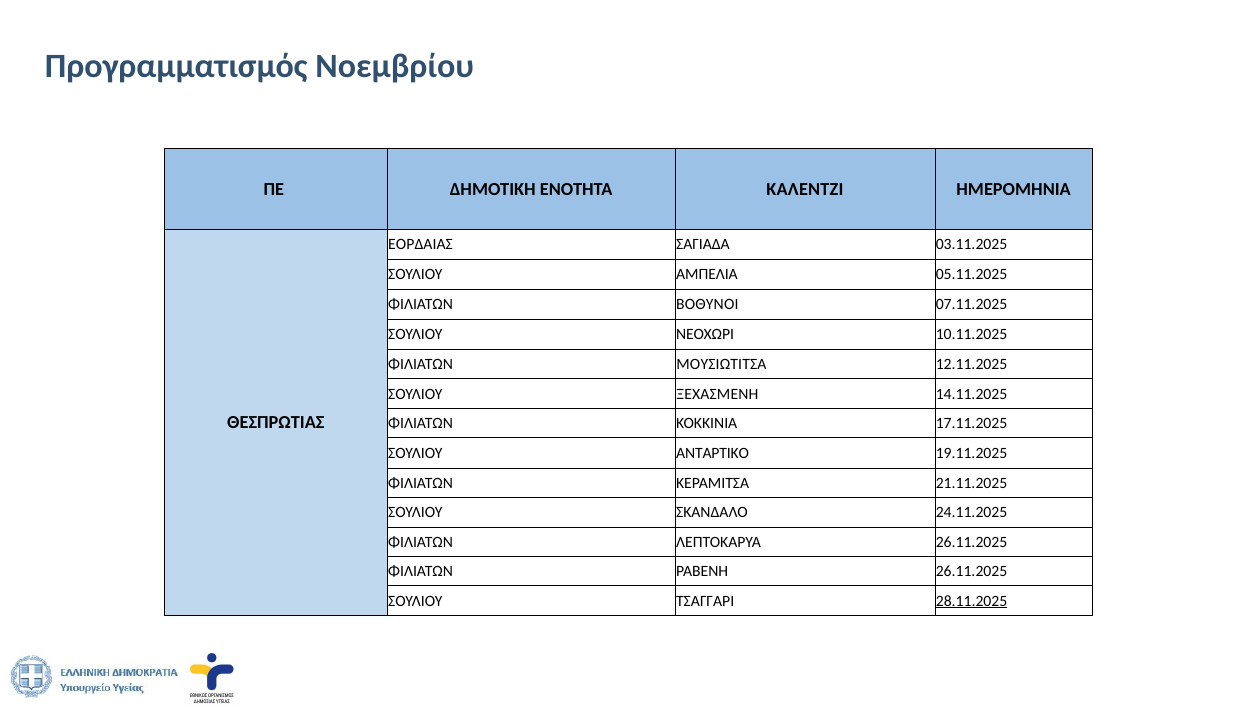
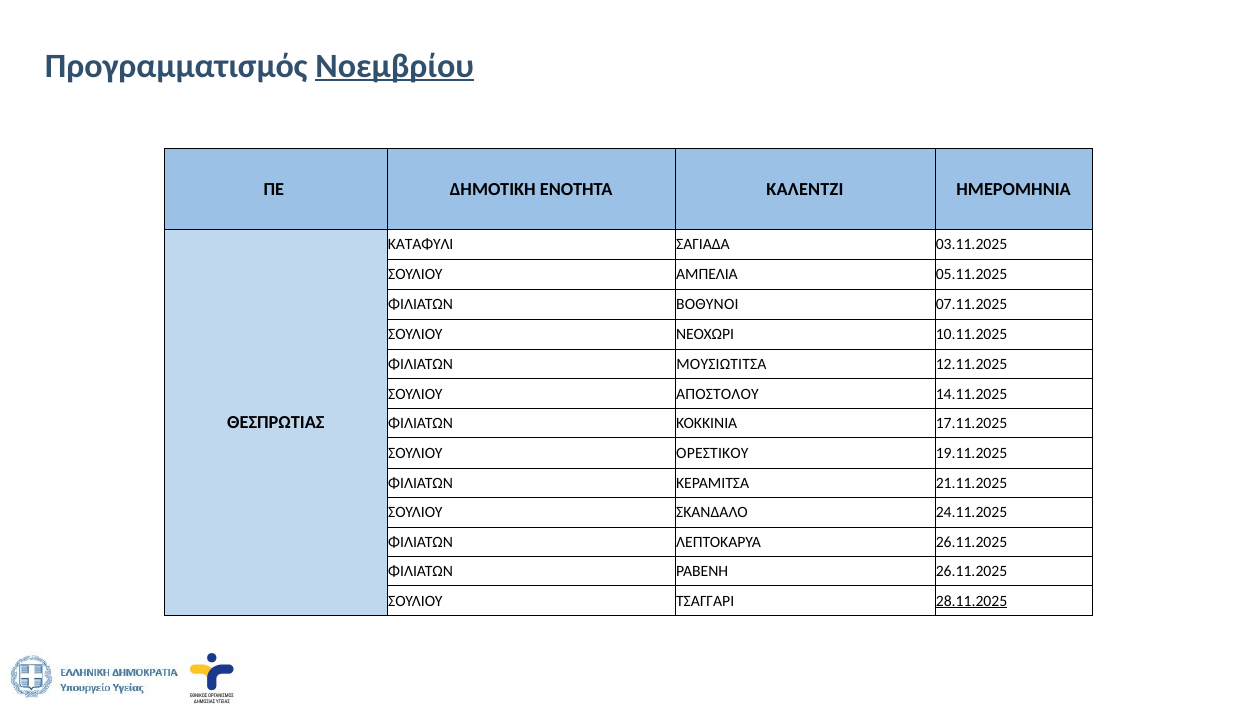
Νοεμβρίου underline: none -> present (395, 66)
ΕΟΡΔΑΙΑΣ: ΕΟΡΔΑΙΑΣ -> ΚΑΤΑΦΥΛΙ (421, 244)
ΞΕΧΑΣΜΕΝΗ: ΞΕΧΑΣΜΕΝΗ -> ΑΠΟΣΤΟΛΟΥ (717, 394)
ΑΝΤΑΡΤΙΚΟ: ΑΝΤΑΡΤΙΚΟ -> ΟΡΕΣΤΙΚΟΥ (712, 453)
